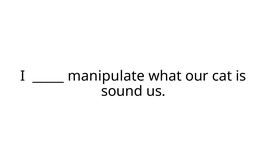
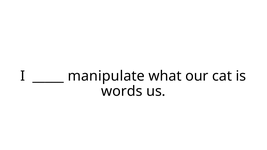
sound: sound -> words (122, 91)
